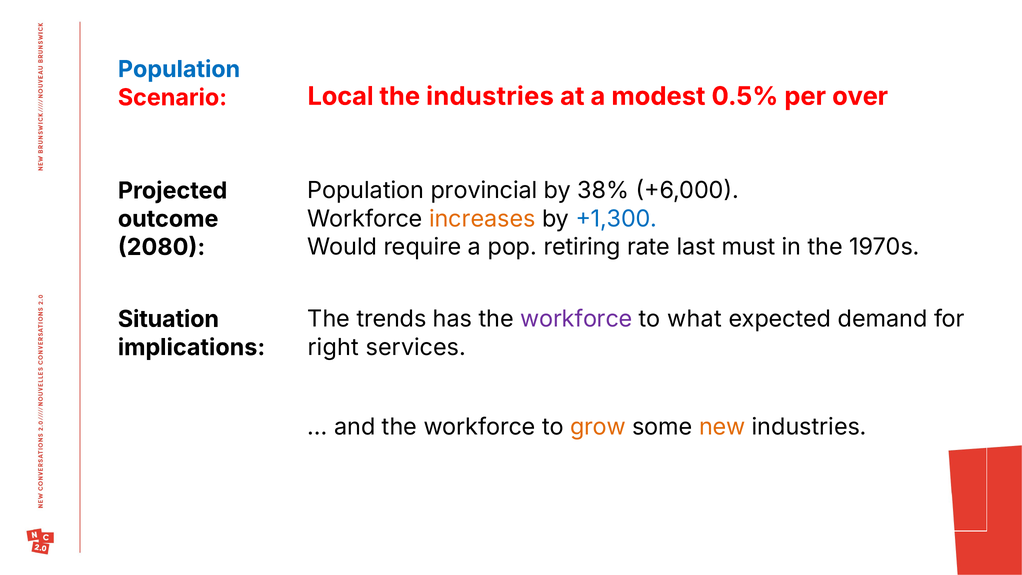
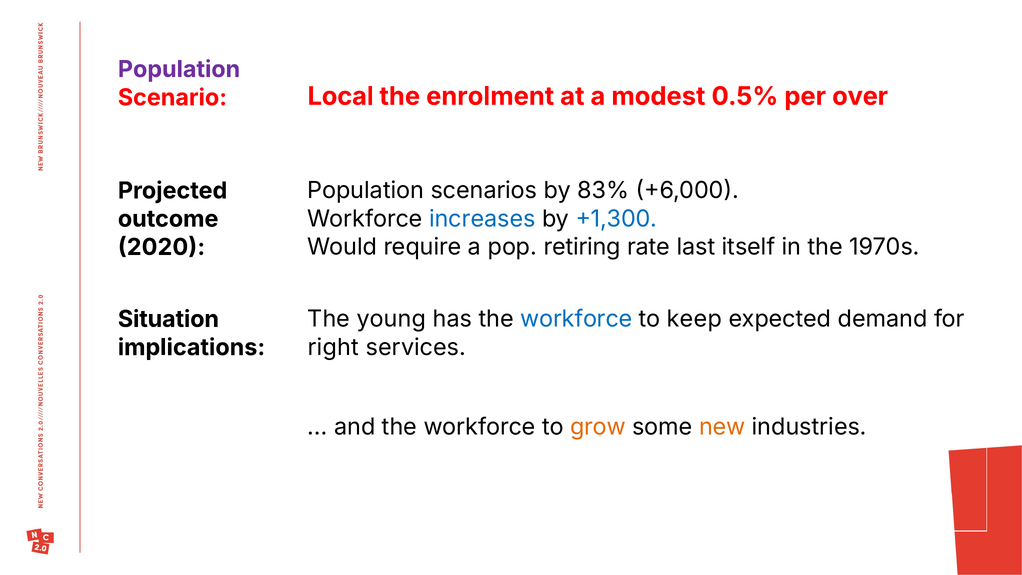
Population colour: blue -> purple (179, 69)
the industries: industries -> enrolment (490, 96)
provincial: provincial -> scenarios (484, 191)
38%: 38% -> 83% (603, 191)
increases colour: orange -> blue (482, 219)
2080: 2080 -> 2020 (161, 247)
must: must -> itself (749, 247)
trends: trends -> young (391, 319)
workforce colour: purple -> blue (576, 319)
what: what -> keep (694, 319)
